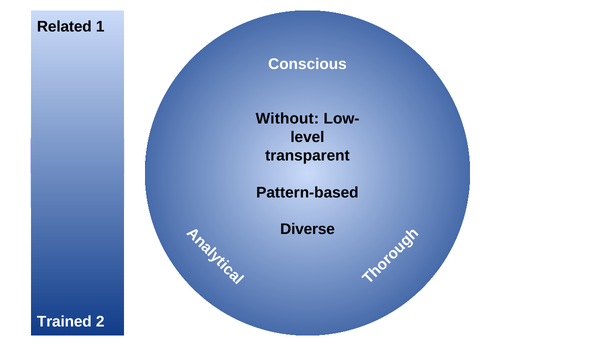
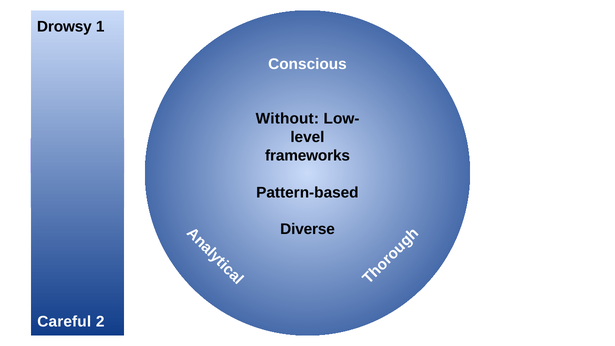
Related: Related -> Drowsy (64, 26)
transparent: transparent -> frameworks (308, 156)
Trained: Trained -> Careful (64, 322)
